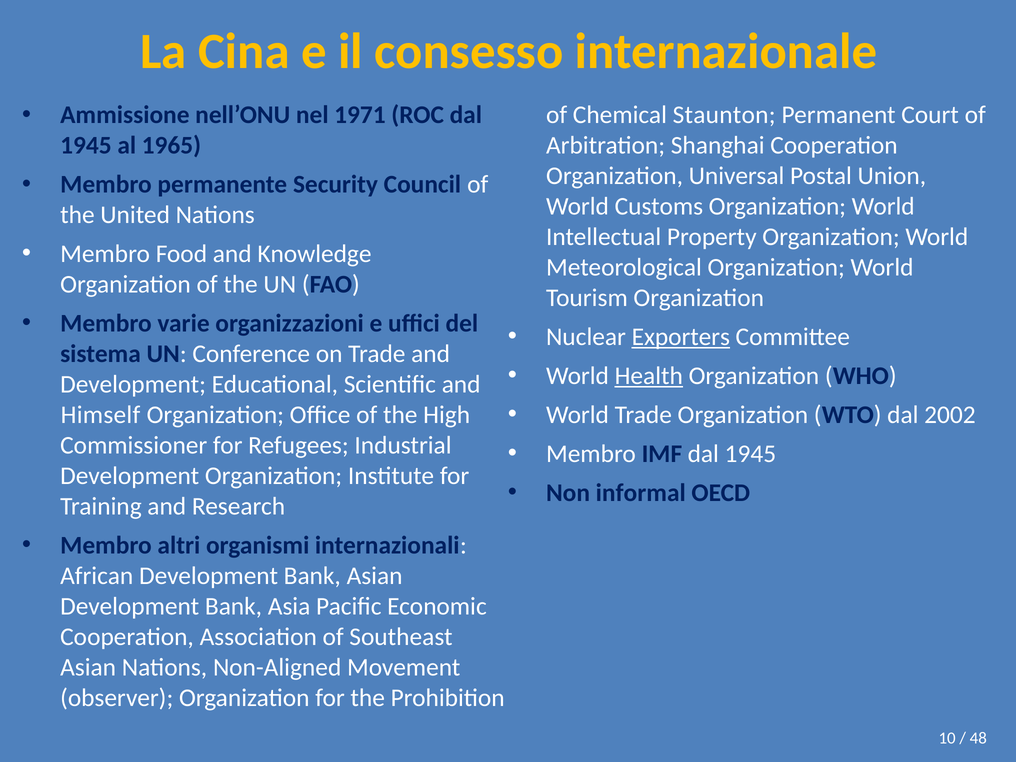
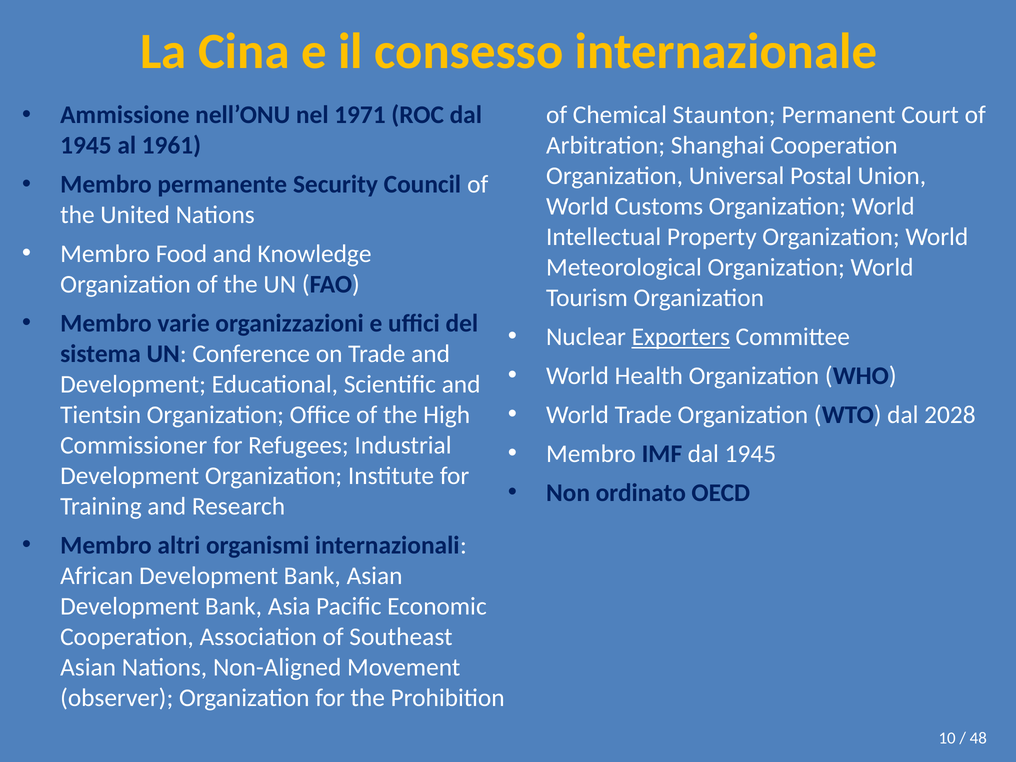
1965: 1965 -> 1961 (171, 146)
Health underline: present -> none (649, 376)
2002: 2002 -> 2028 (950, 415)
Himself: Himself -> Tientsin (101, 415)
informal: informal -> ordinato (641, 493)
